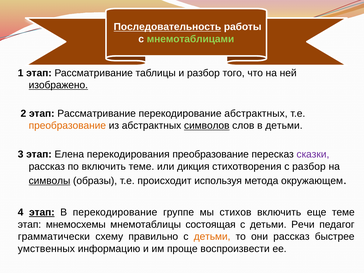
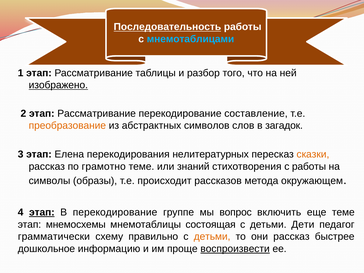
мнемотаблицами colour: light green -> light blue (190, 39)
перекодирование абстрактных: абстрактных -> составление (256, 113)
символов underline: present -> none (207, 126)
в детьми: детьми -> загадок (284, 126)
перекодирования преобразование: преобразование -> нелитературных (211, 154)
сказки colour: purple -> orange (313, 154)
по включить: включить -> грамотно (104, 167)
дикция: дикция -> знаний (193, 167)
с разбор: разбор -> работы (309, 167)
символы underline: present -> none (50, 181)
используя: используя -> рассказов (218, 181)
стихов: стихов -> вопрос (236, 212)
Речи: Речи -> Дети (303, 224)
умственных: умственных -> дошкольное (46, 249)
воспроизвести underline: none -> present (235, 249)
